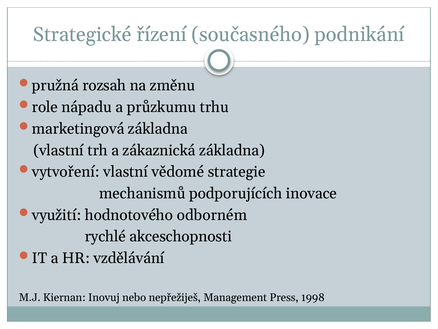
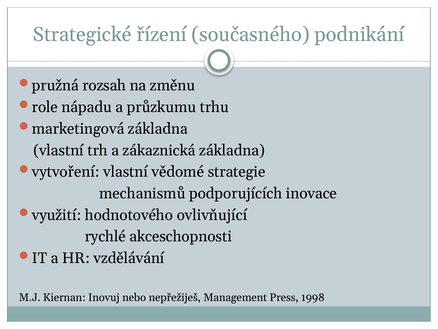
odborném: odborném -> ovlivňující (212, 215)
